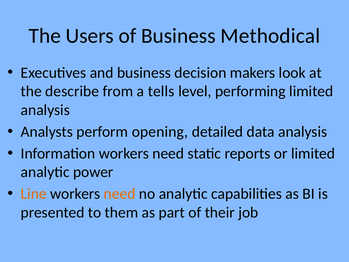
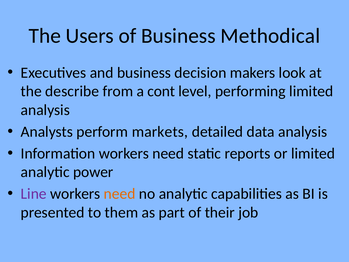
tells: tells -> cont (161, 91)
opening: opening -> markets (160, 132)
Line colour: orange -> purple (34, 194)
